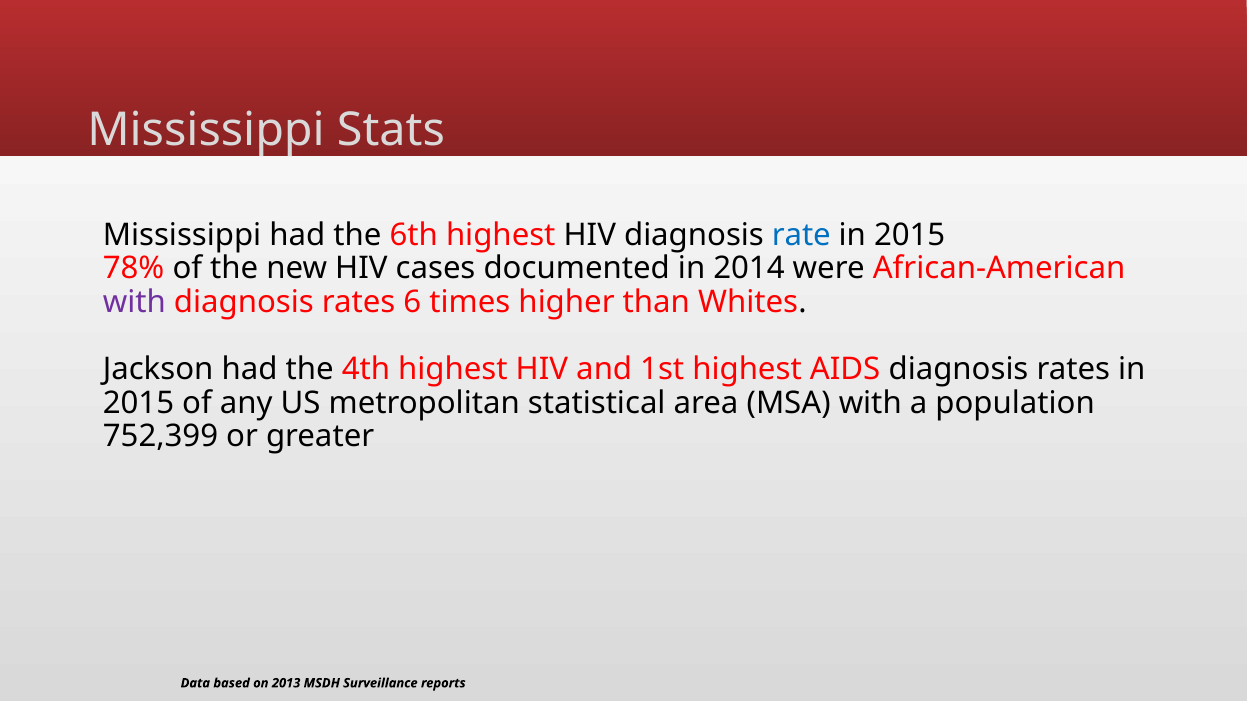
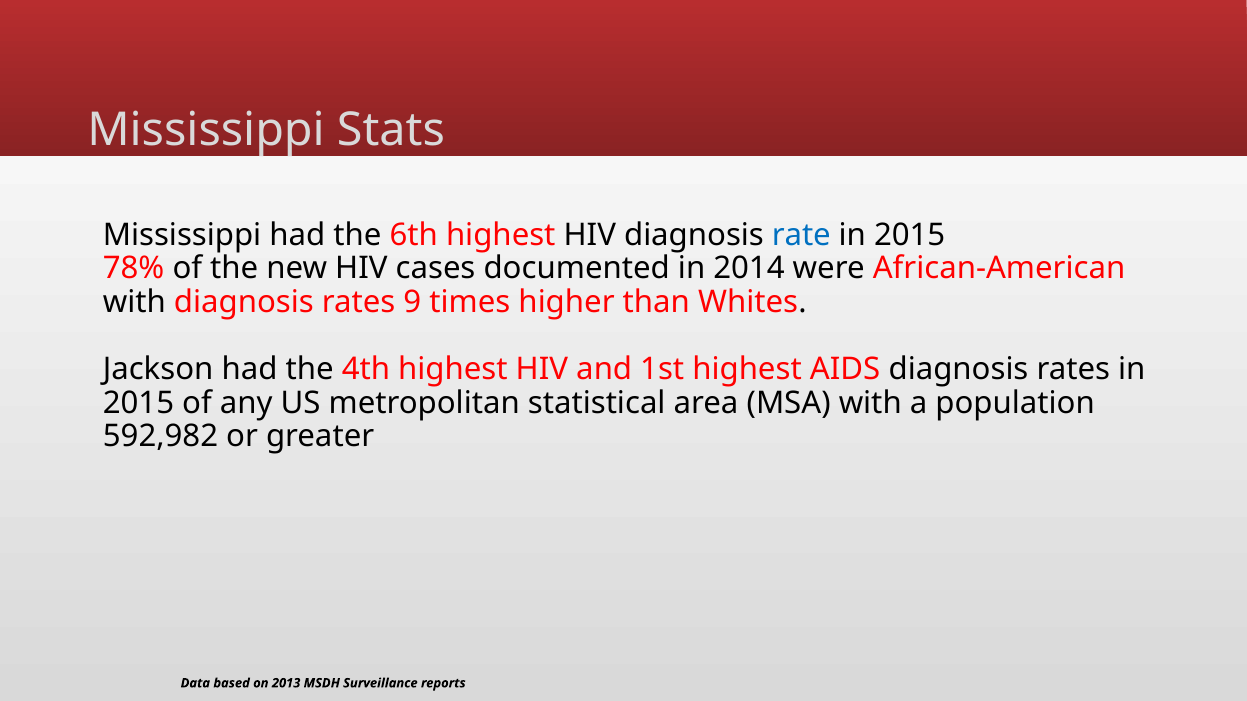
with colour: purple -> black (134, 302)
6: 6 -> 9 (412, 302)
752,399: 752,399 -> 592,982 (160, 437)
